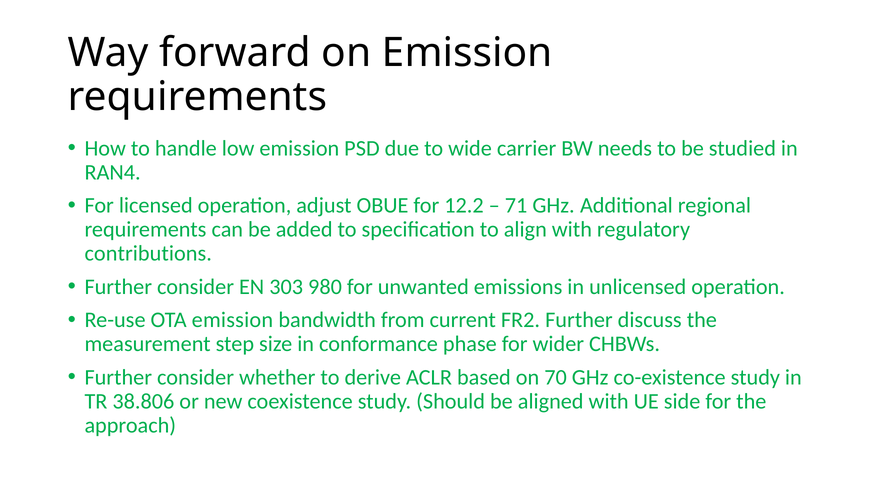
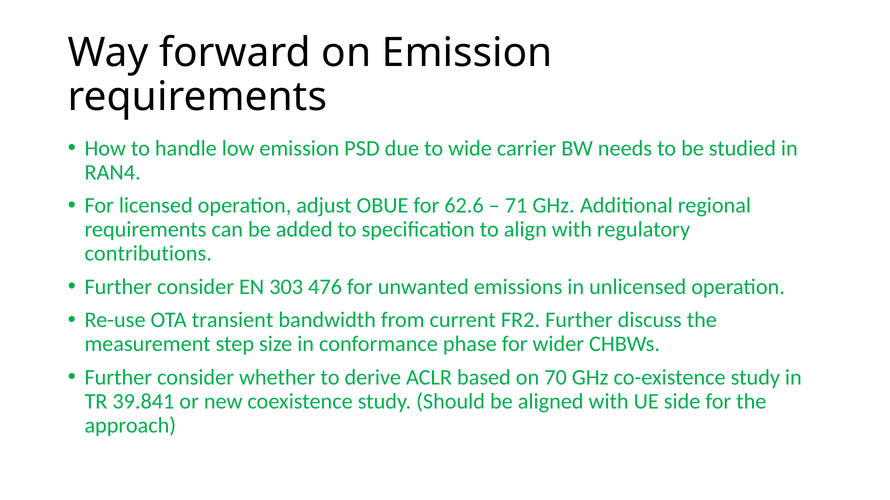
12.2: 12.2 -> 62.6 (464, 206)
980: 980 -> 476 (325, 287)
OTA emission: emission -> transient (233, 320)
38.806: 38.806 -> 39.841 (143, 402)
